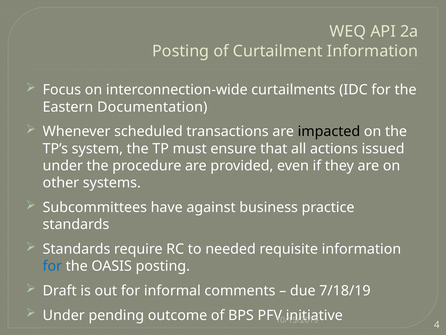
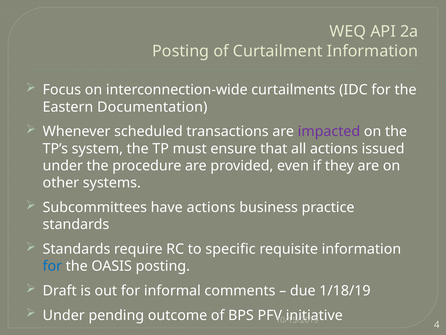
impacted colour: black -> purple (329, 131)
have against: against -> actions (211, 207)
needed: needed -> specific (230, 249)
7/18/19: 7/18/19 -> 1/18/19 (345, 290)
